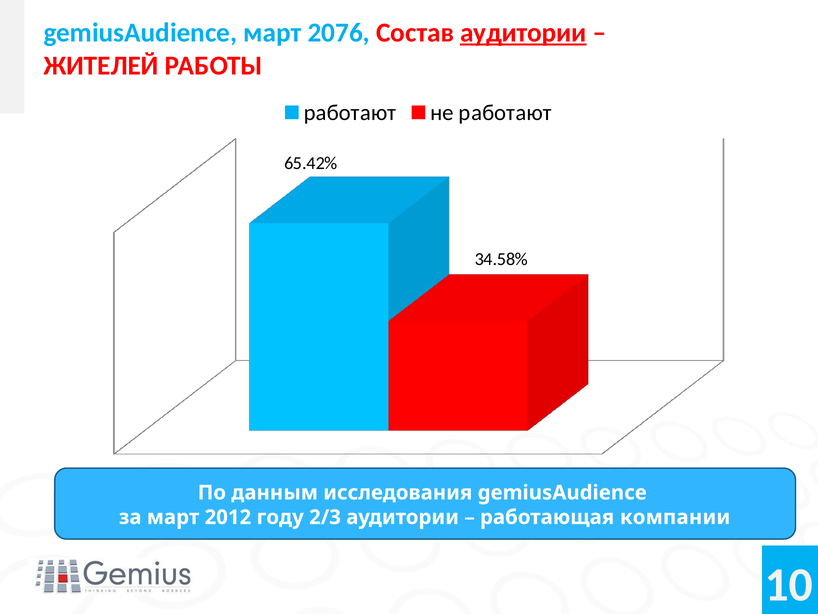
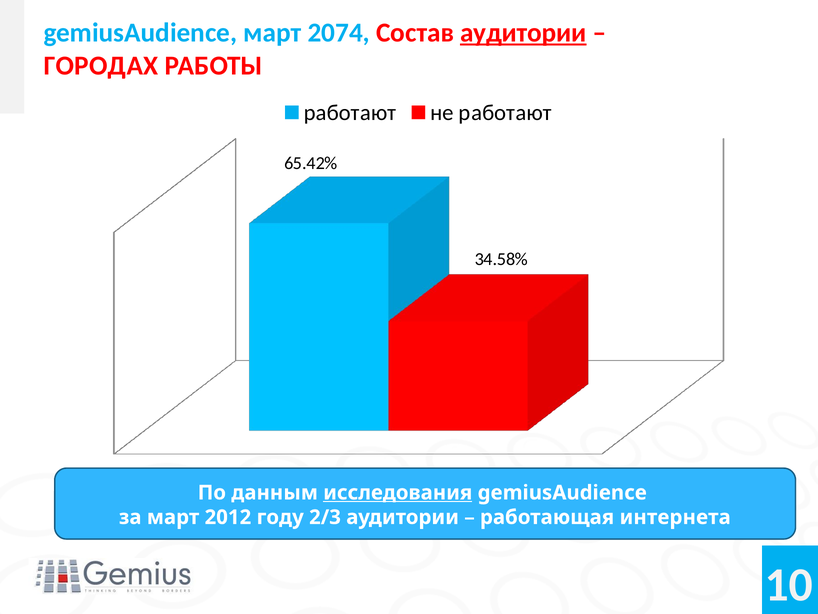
2076: 2076 -> 2074 (339, 33)
ЖИТЕЛЕЙ: ЖИТЕЛЕЙ -> ГОРОДАХ (101, 66)
исследования underline: none -> present (398, 492)
компании: компании -> интернета (675, 517)
